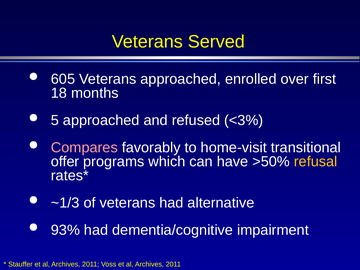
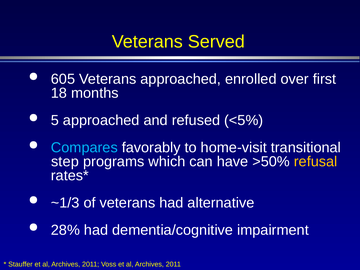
<3%: <3% -> <5% (244, 120)
Compares colour: pink -> light blue (84, 148)
offer: offer -> step (65, 162)
93%: 93% -> 28% (65, 230)
